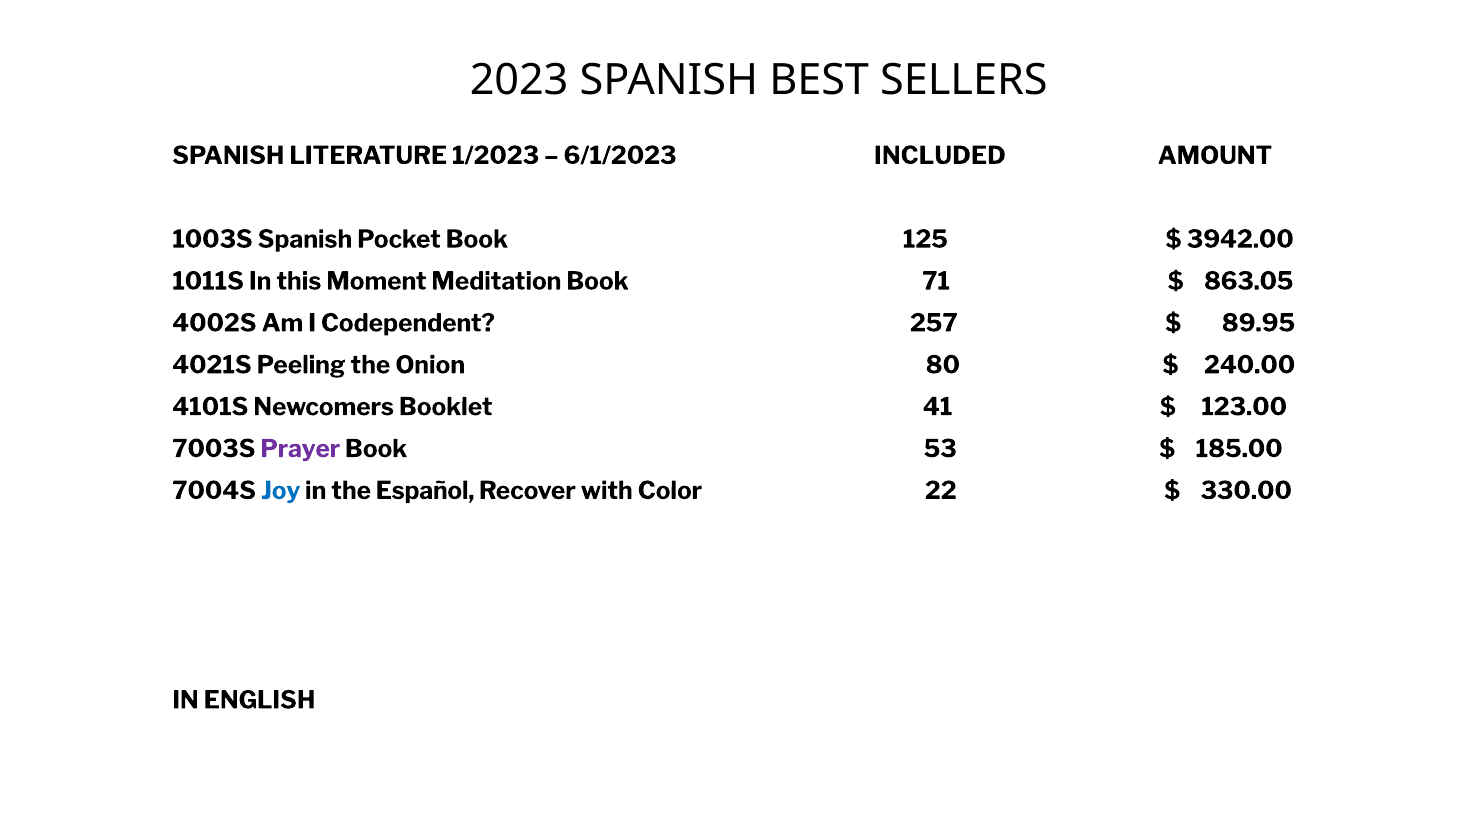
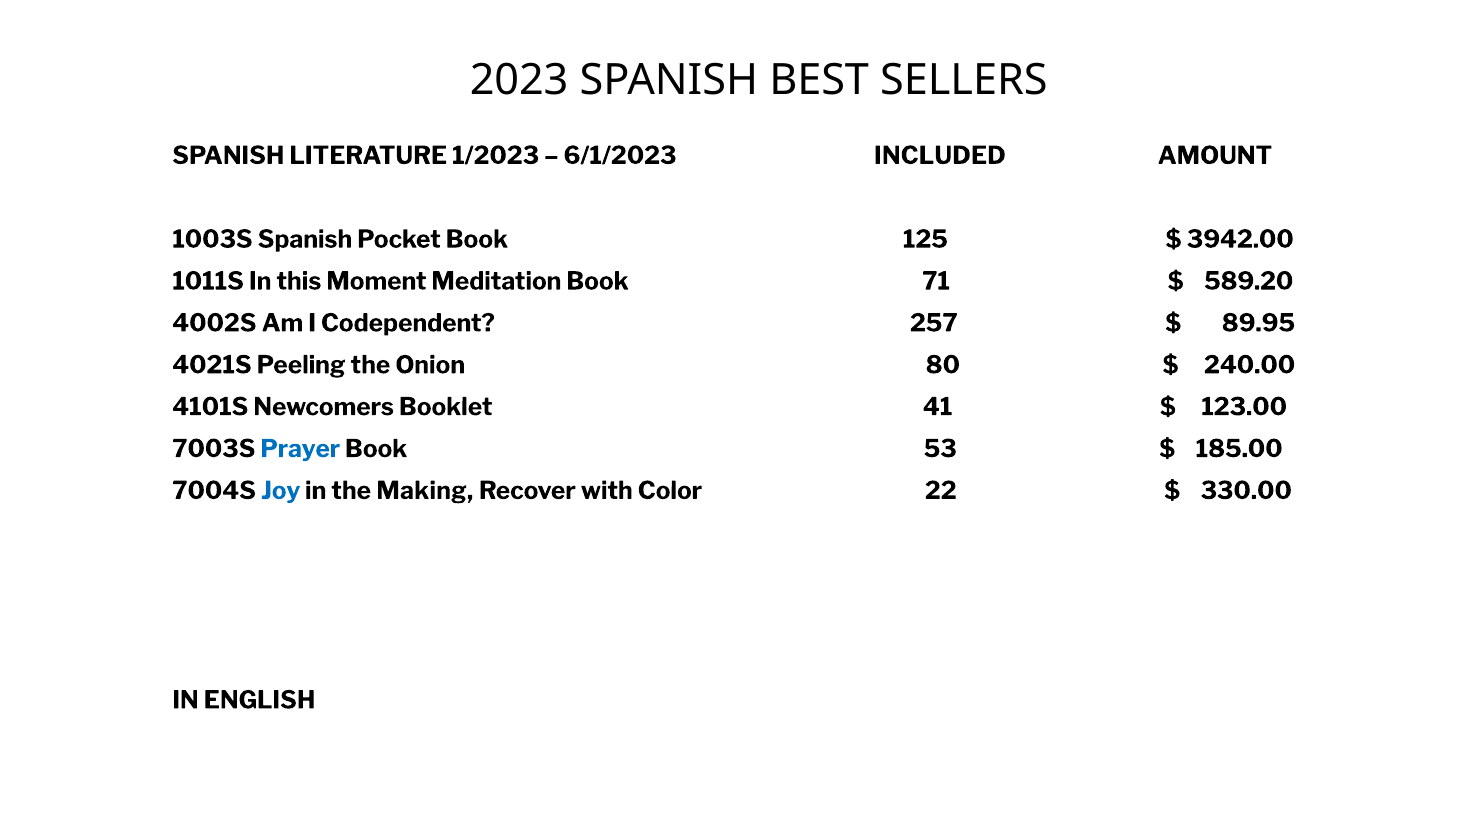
863.05: 863.05 -> 589.20 (1249, 282)
Prayer colour: purple -> blue (300, 449)
Español: Español -> Making (425, 491)
